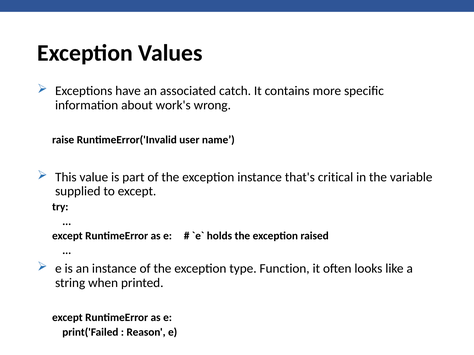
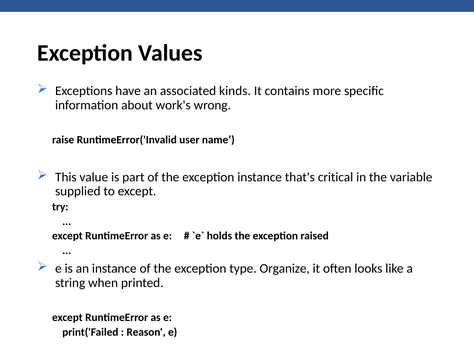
catch: catch -> kinds (235, 91)
Function: Function -> Organize (285, 269)
